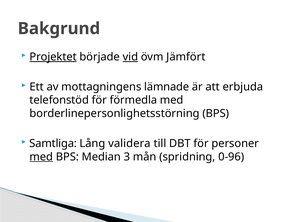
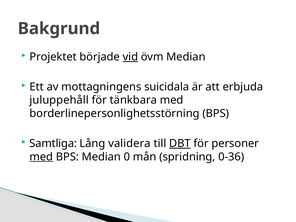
Projektet underline: present -> none (53, 57)
övm Jämfört: Jämfört -> Median (186, 57)
lämnade: lämnade -> suicidala (167, 87)
telefonstöd: telefonstöd -> juluppehåll (59, 100)
förmedla: förmedla -> tänkbara (133, 100)
DBT underline: none -> present (180, 143)
3: 3 -> 0 (127, 157)
0-96: 0-96 -> 0-36 (231, 157)
